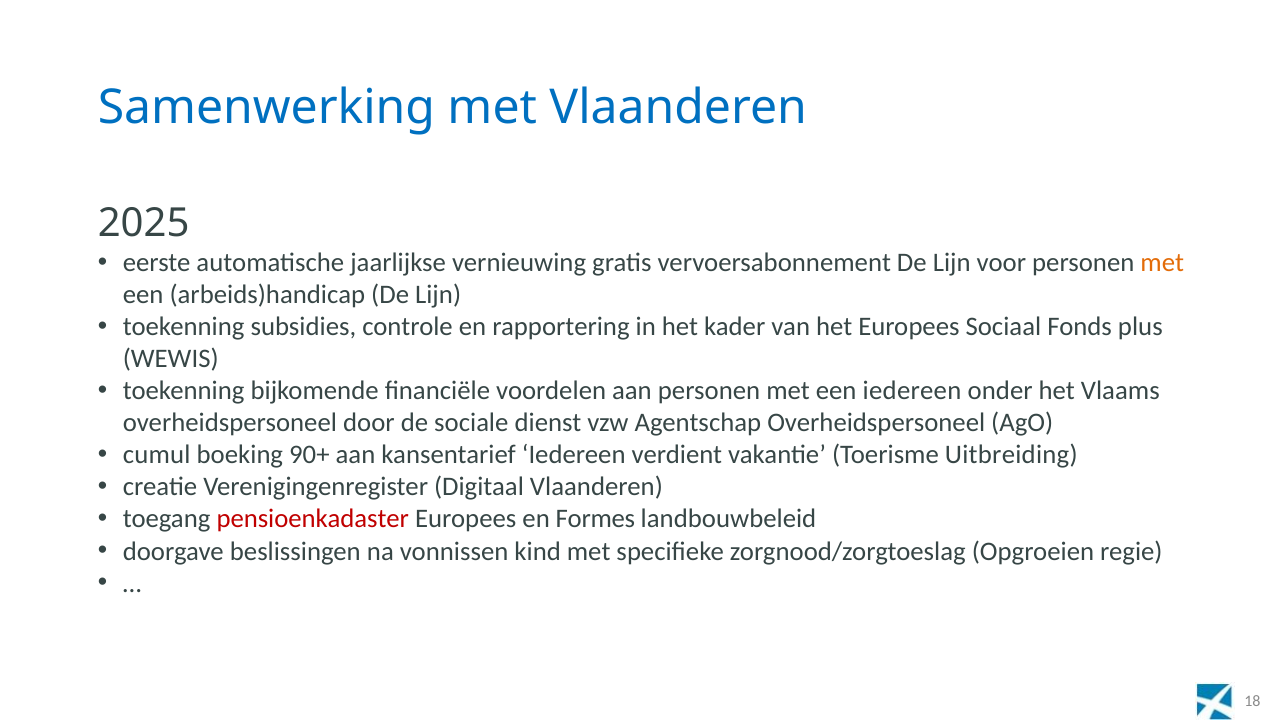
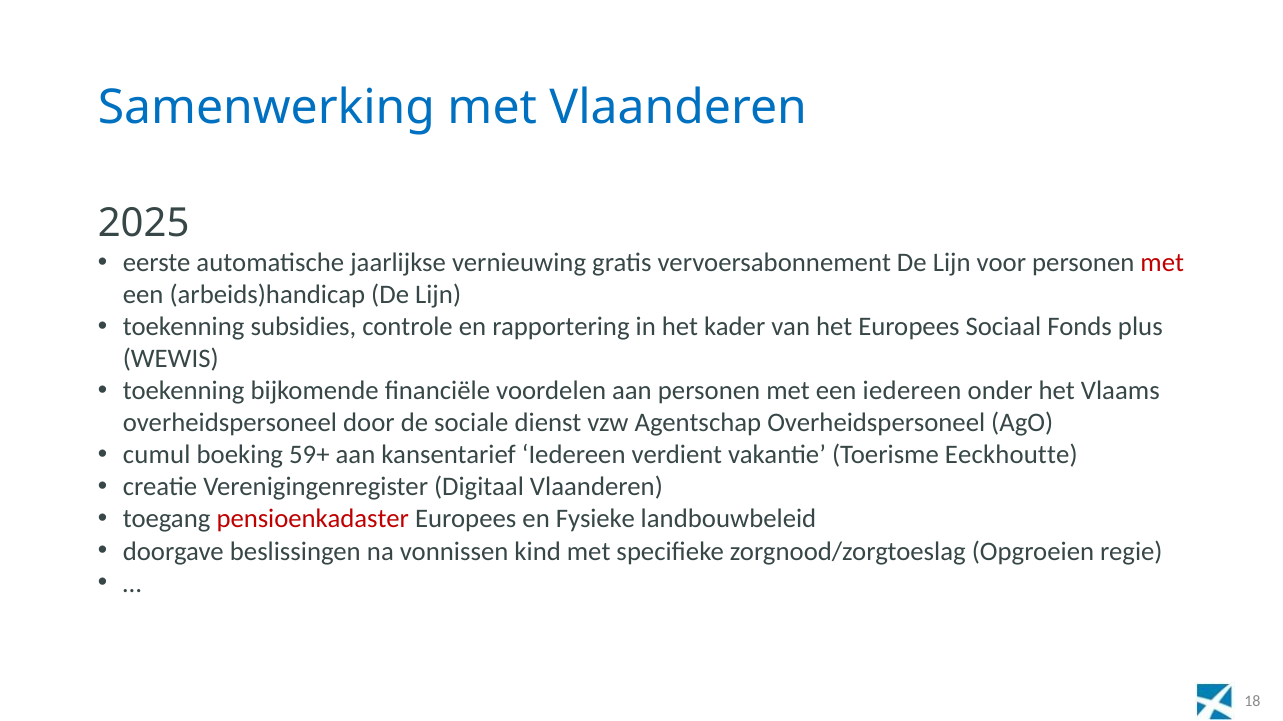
met colour: orange -> red (1162, 263)
90+: 90+ -> 59+ (309, 455)
Uitbreiding: Uitbreiding -> Eeckhoutte (1011, 455)
Formes: Formes -> Fysieke (595, 520)
